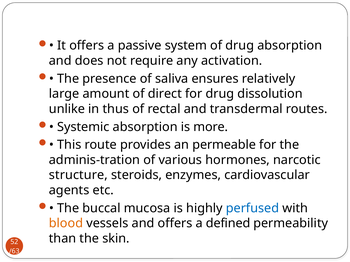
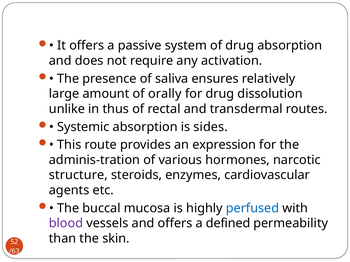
direct: direct -> orally (165, 94)
more: more -> sides (211, 127)
permeable: permeable -> expression (224, 145)
blood colour: orange -> purple (66, 224)
